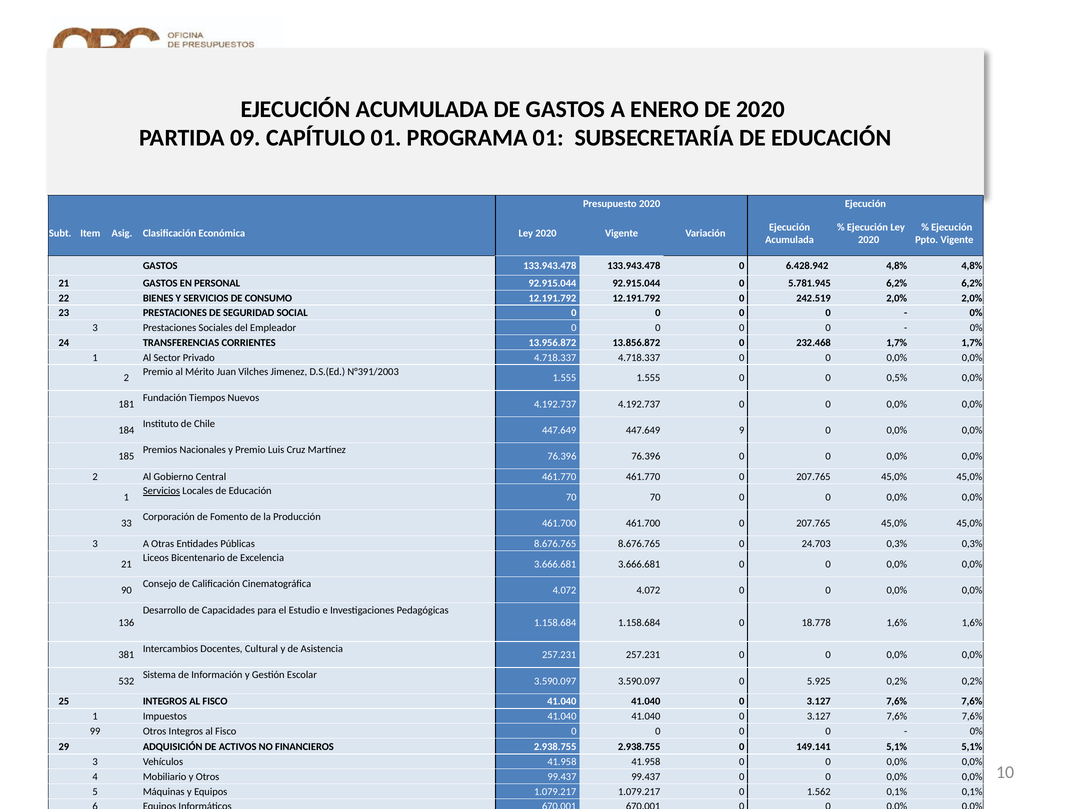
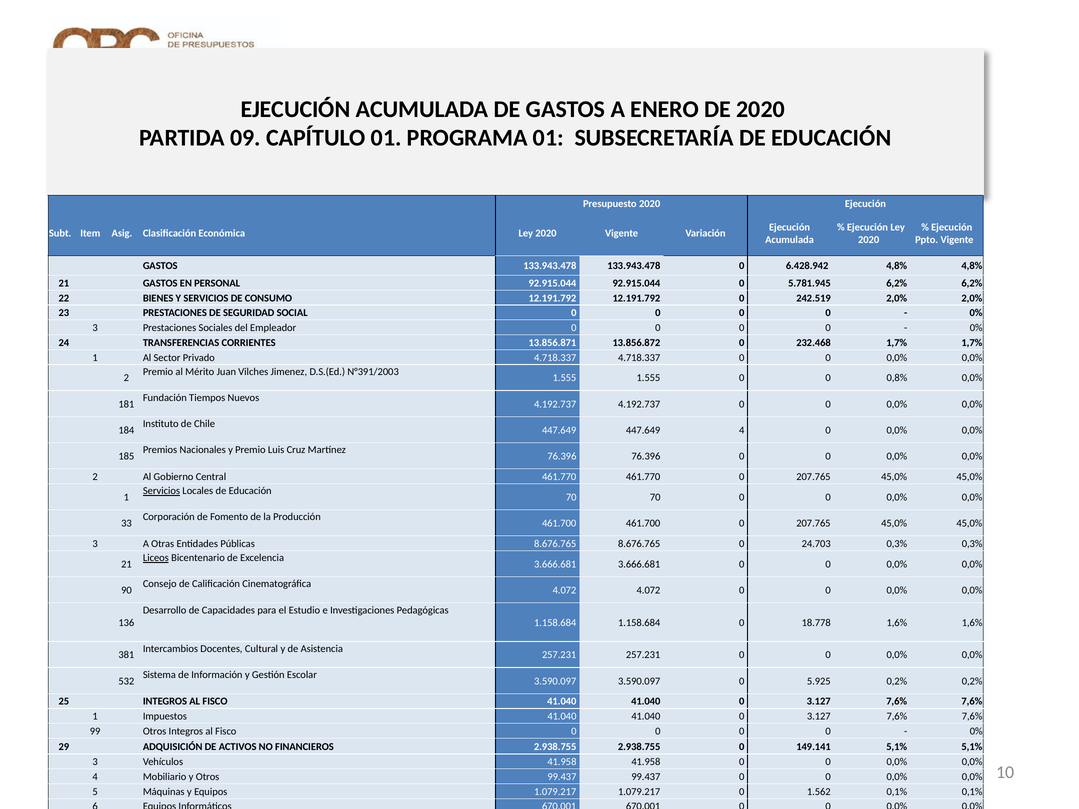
13.956.872: 13.956.872 -> 13.856.871 (552, 343)
0,5%: 0,5% -> 0,8% (897, 378)
447.649 9: 9 -> 4 (742, 430)
Liceos underline: none -> present (156, 558)
